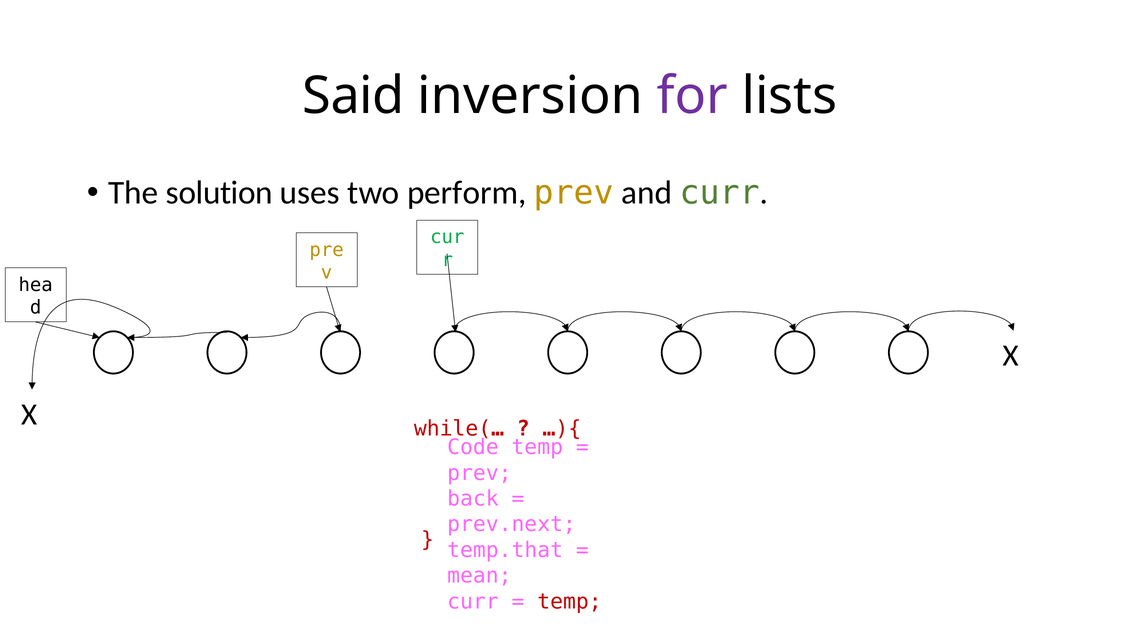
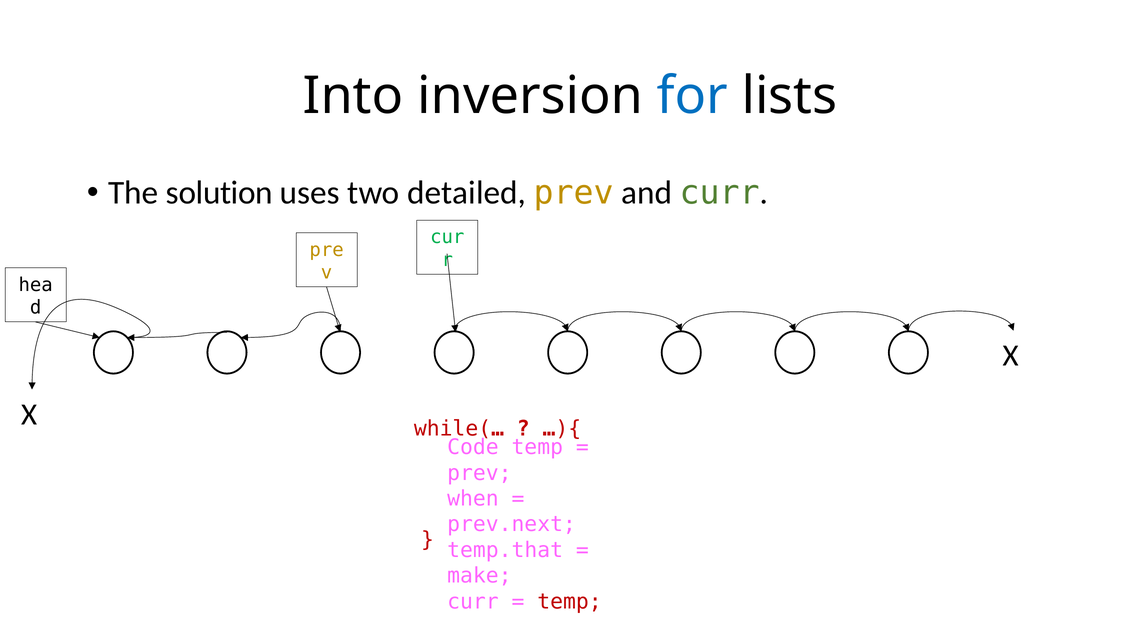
Said: Said -> Into (353, 96)
for colour: purple -> blue (692, 96)
perform: perform -> detailed (467, 193)
back: back -> when (473, 499)
mean: mean -> make (479, 576)
